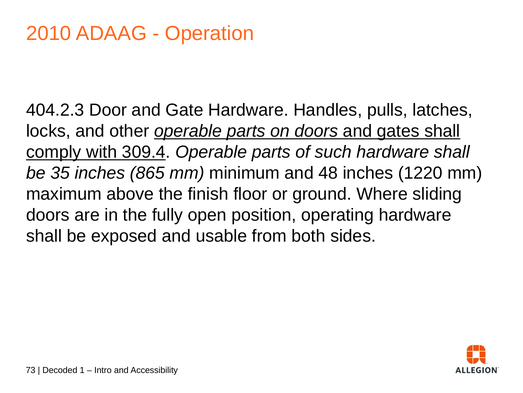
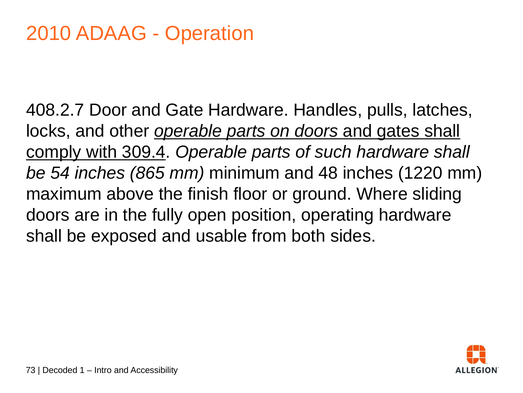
404.2.3: 404.2.3 -> 408.2.7 (55, 110)
35: 35 -> 54 (60, 173)
